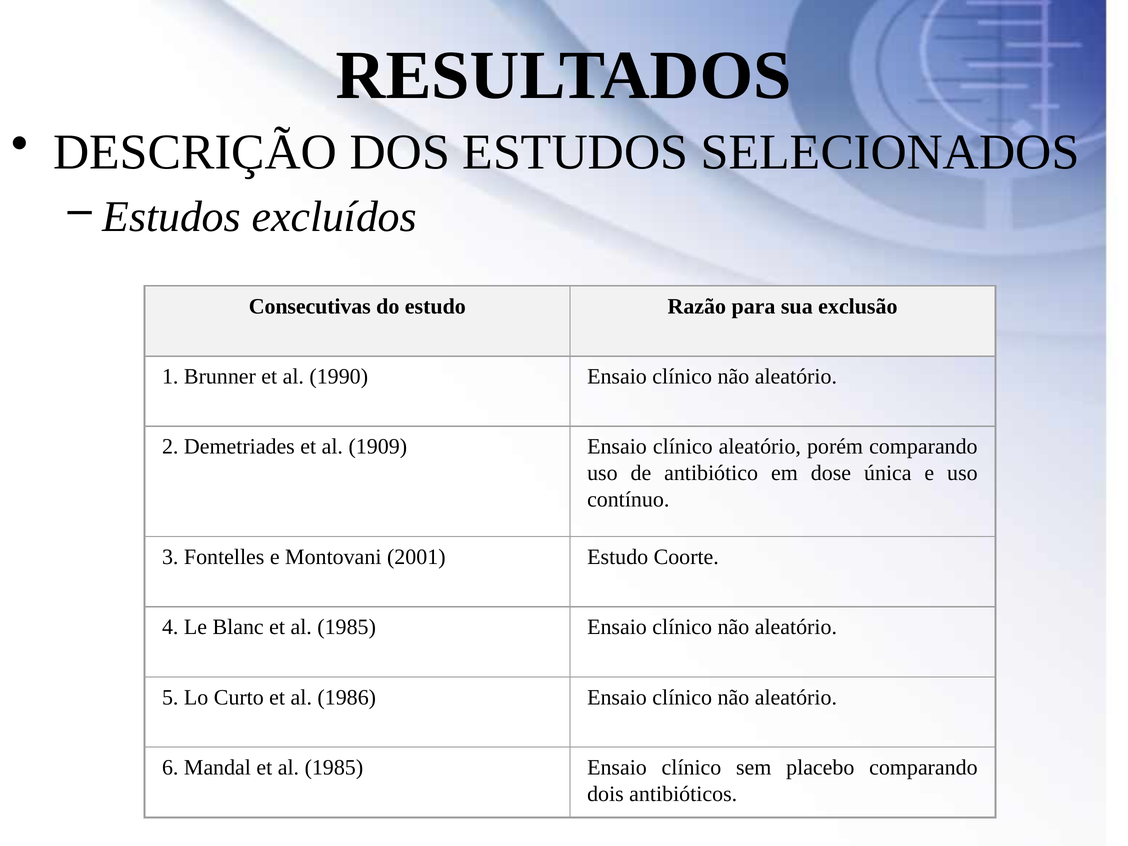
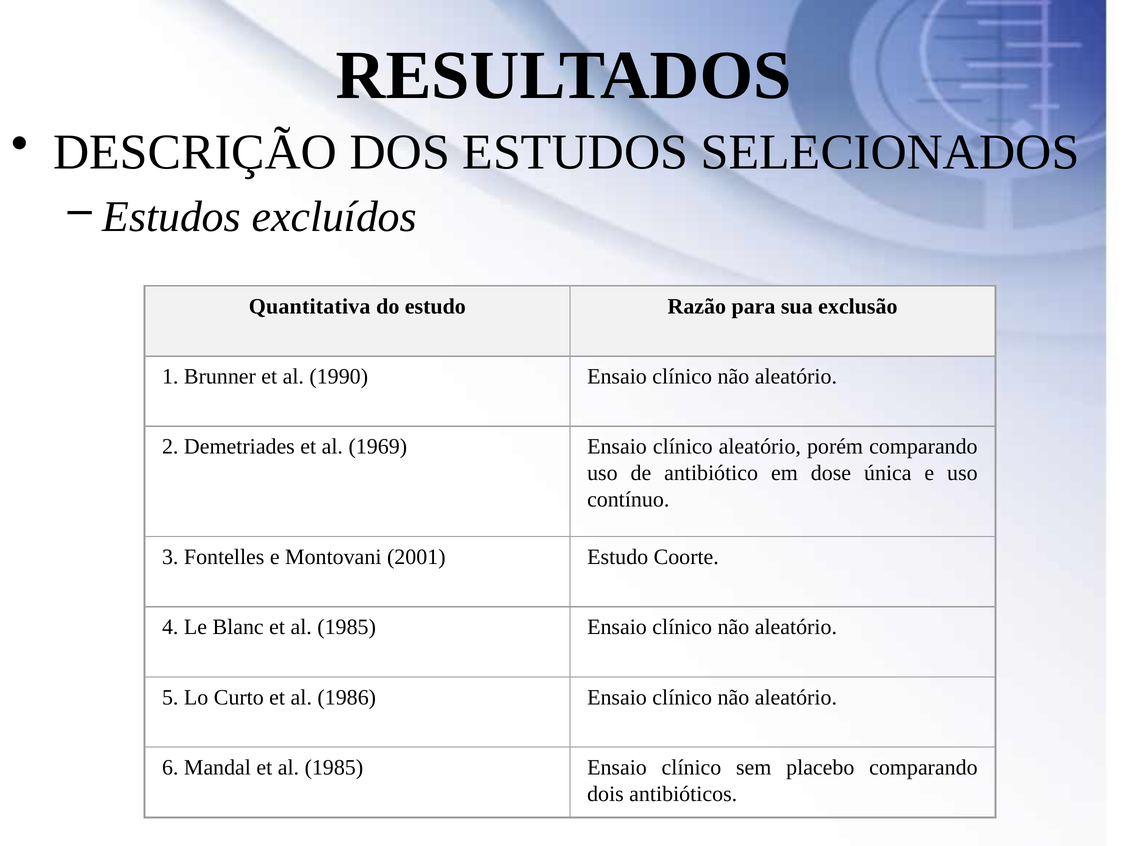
Consecutivas: Consecutivas -> Quantitativa (310, 307)
1909: 1909 -> 1969 (378, 447)
